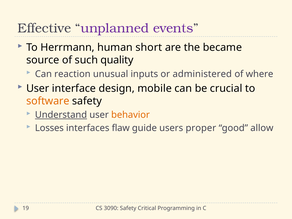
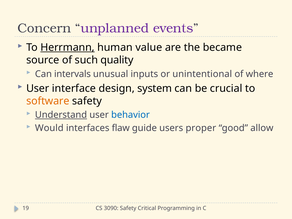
Effective: Effective -> Concern (44, 28)
Herrmann underline: none -> present (68, 47)
short: short -> value (149, 47)
reaction: reaction -> intervals (72, 74)
administered: administered -> unintentional (202, 74)
mobile: mobile -> system (155, 88)
behavior colour: orange -> blue (131, 115)
Losses: Losses -> Would (49, 128)
